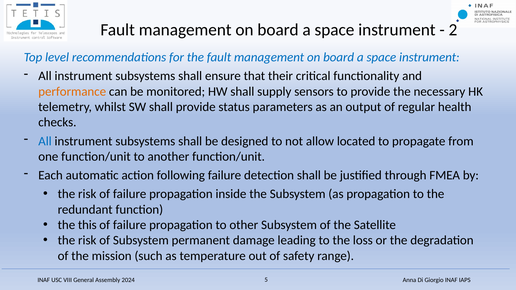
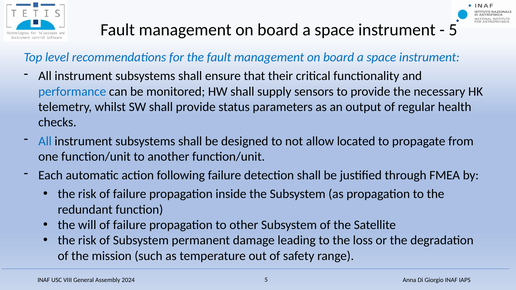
2: 2 -> 5 (453, 30)
performance colour: orange -> blue (72, 92)
this: this -> will (87, 225)
